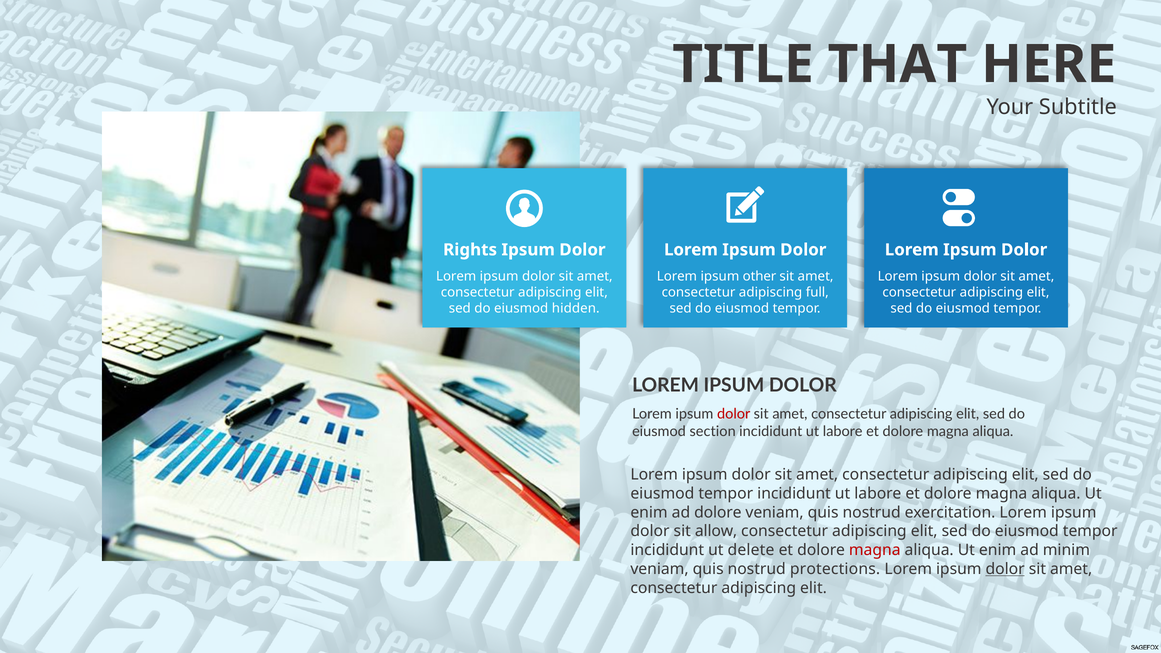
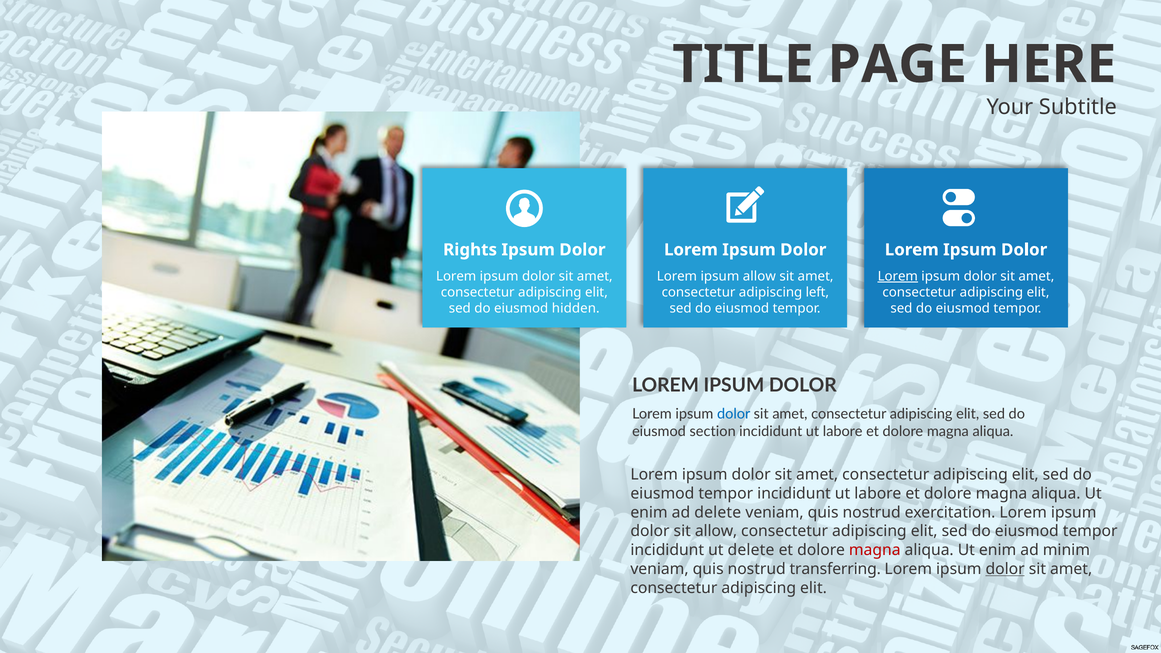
THAT: THAT -> PAGE (897, 64)
ipsum other: other -> allow (759, 276)
Lorem underline: none -> present (898, 276)
full: full -> left (817, 292)
dolor colour: red -> blue (734, 414)
ad dolore: dolore -> delete (718, 512)
protections: protections -> transferring (835, 569)
